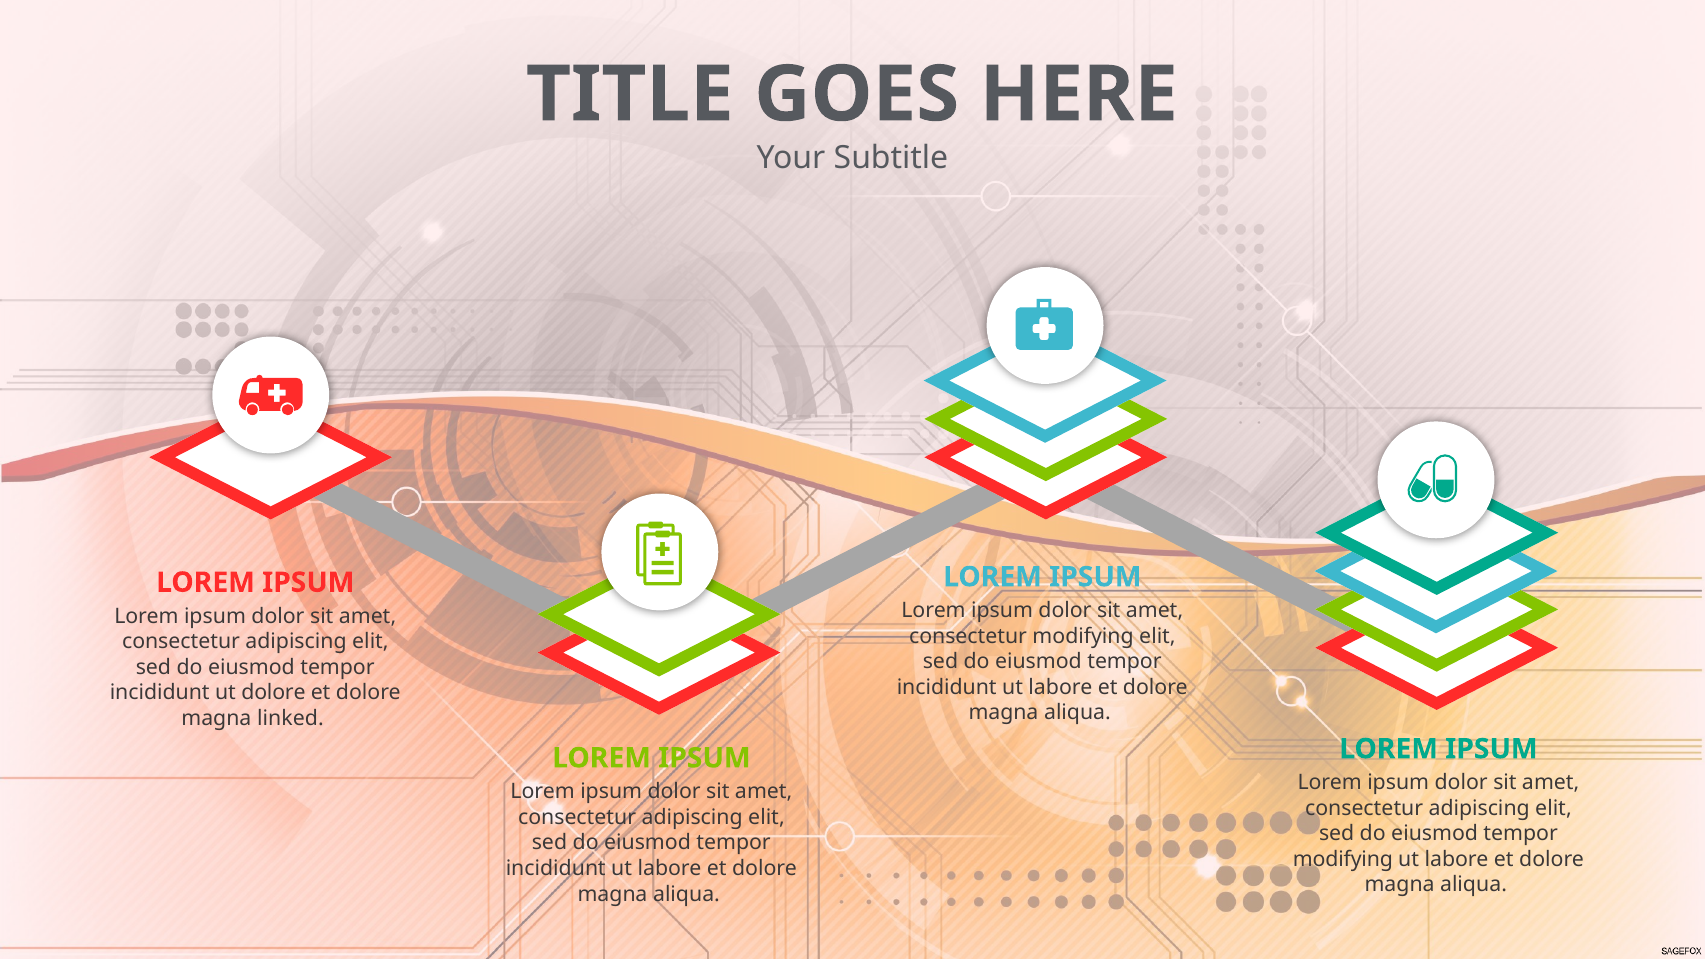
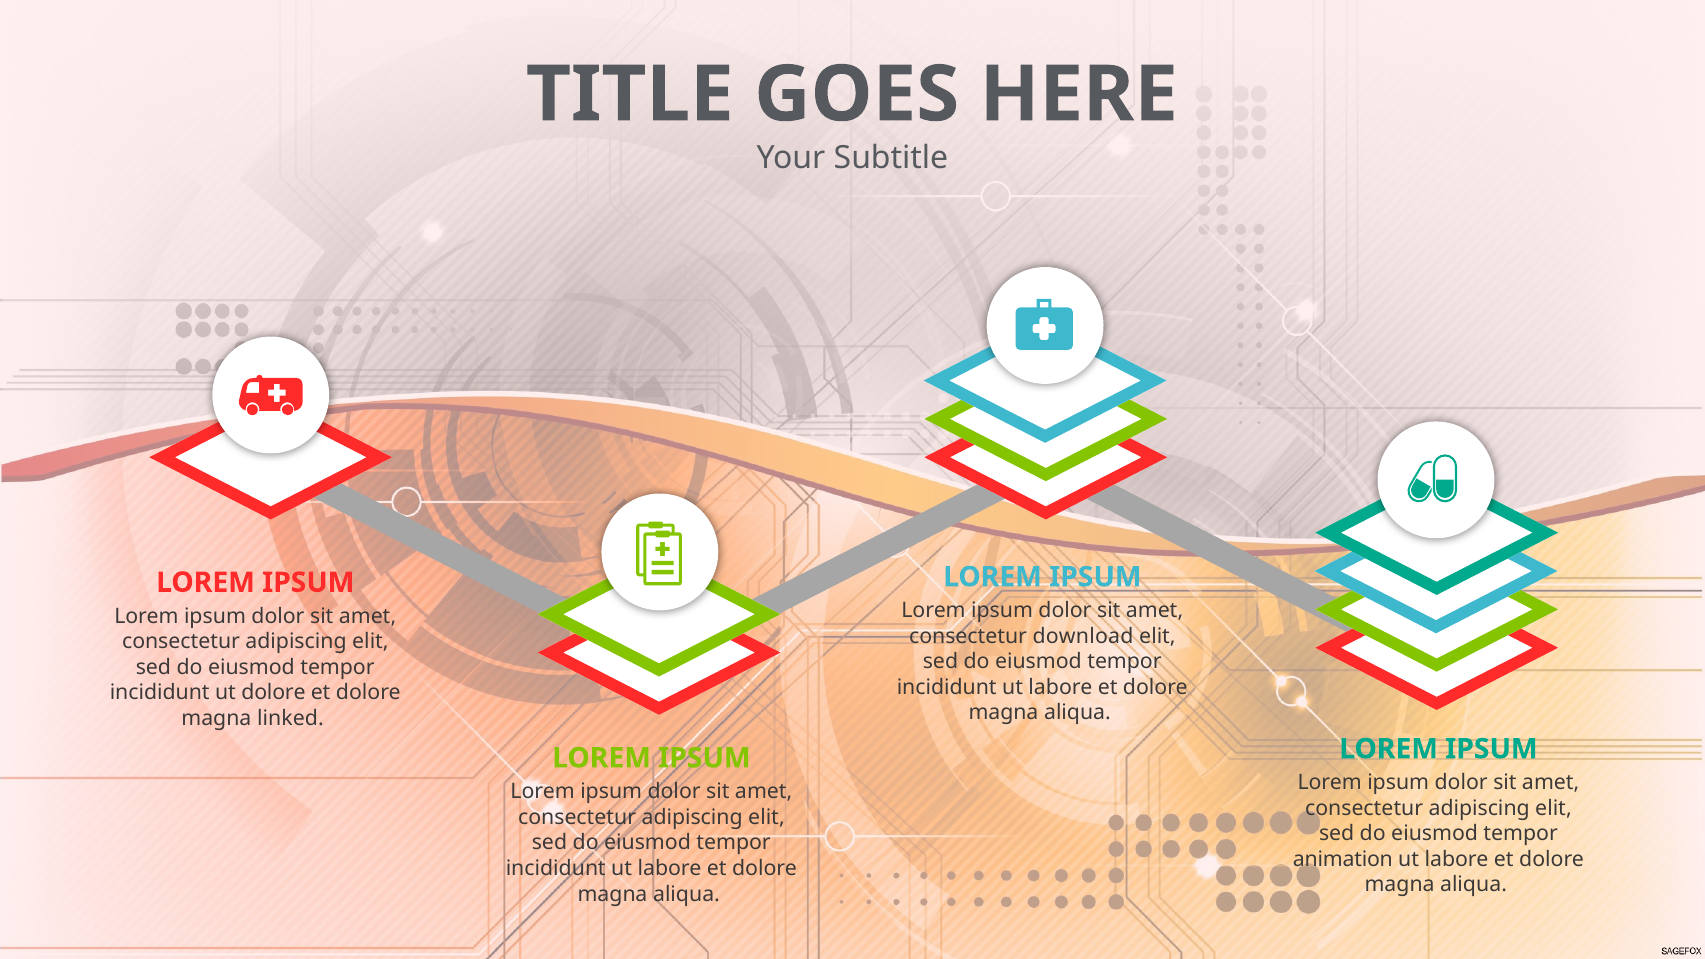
consectetur modifying: modifying -> download (1083, 636)
modifying: modifying -> animation (1343, 859)
